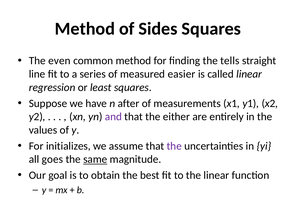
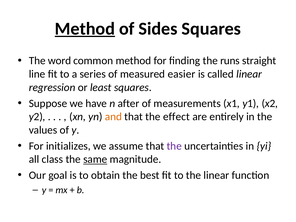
Method underline: none -> present (85, 29)
even: even -> word (59, 61)
tells: tells -> runs (230, 61)
and colour: purple -> orange (113, 117)
either: either -> effect (176, 117)
goes: goes -> class (52, 159)
